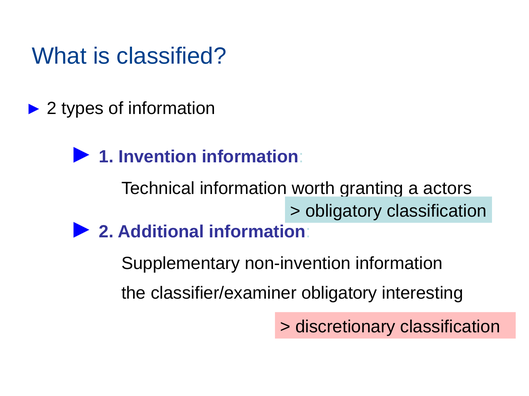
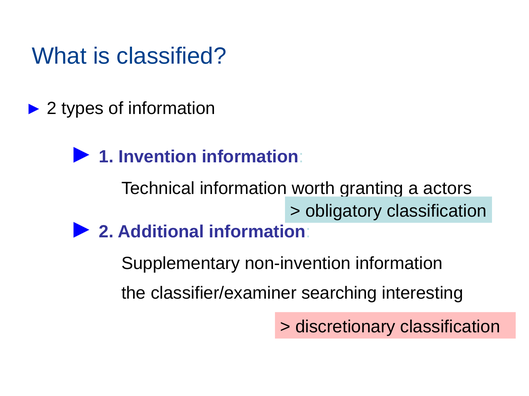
classifier/examiner obligatory: obligatory -> searching (339, 294)
